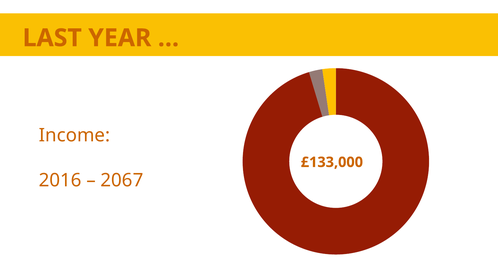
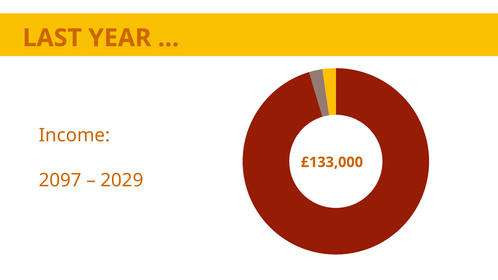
2016: 2016 -> 2097 (60, 180)
2067: 2067 -> 2029 (122, 180)
